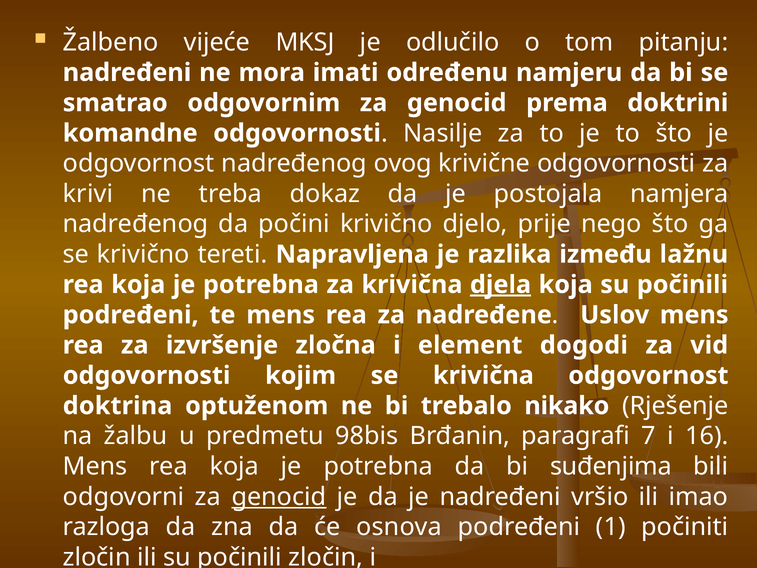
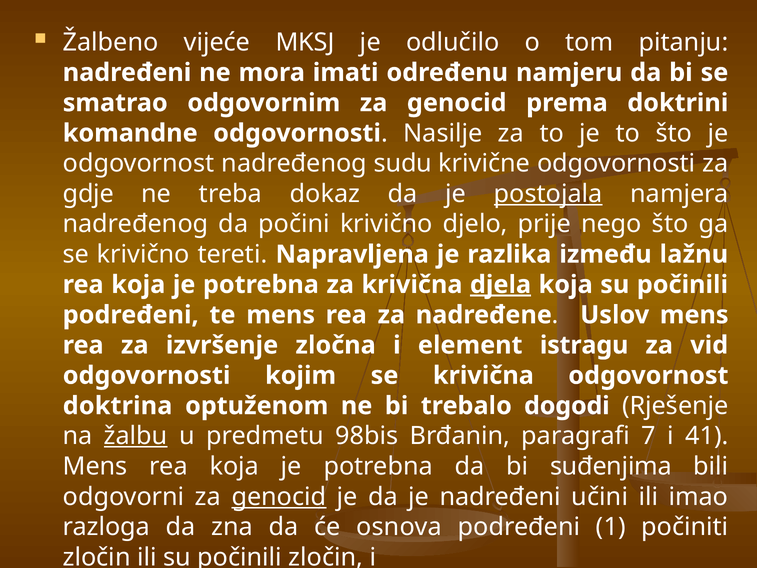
ovog: ovog -> sudu (403, 163)
krivi: krivi -> gdje (88, 194)
postojala underline: none -> present (548, 194)
dogodi: dogodi -> istragu (584, 345)
nikako: nikako -> dogodi (567, 406)
žalbu underline: none -> present (136, 436)
16: 16 -> 41 (707, 436)
vršio: vršio -> učini (600, 496)
